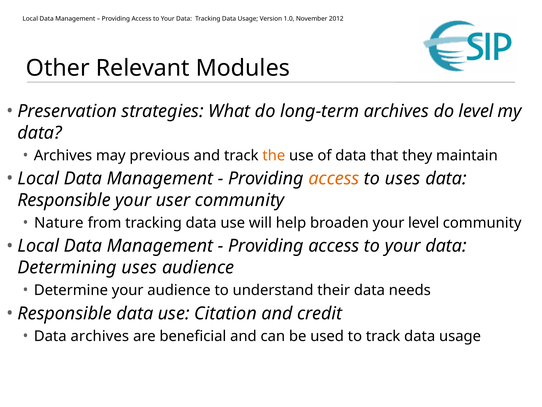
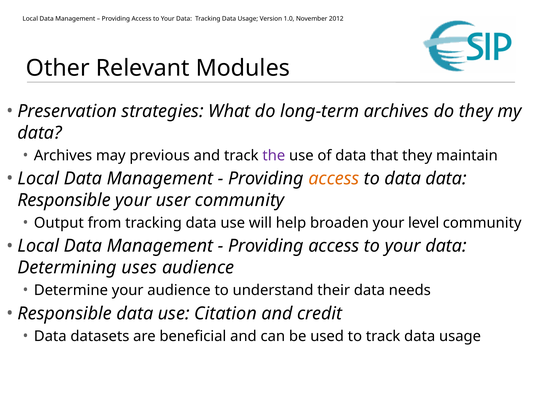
do level: level -> they (476, 111)
the colour: orange -> purple (274, 155)
to uses: uses -> data (403, 178)
Nature: Nature -> Output (59, 223)
Data archives: archives -> datasets (100, 336)
